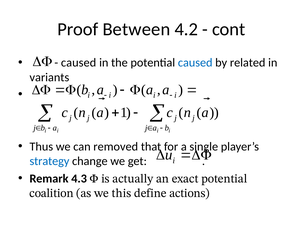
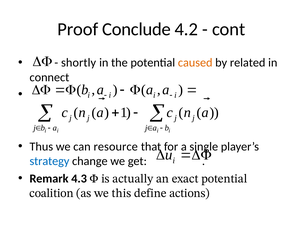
Between: Between -> Conclude (137, 29)
caused: caused -> shortly (79, 63)
caused colour: blue -> orange (195, 63)
variants: variants -> connect (49, 77)
removed: removed -> resource (116, 147)
